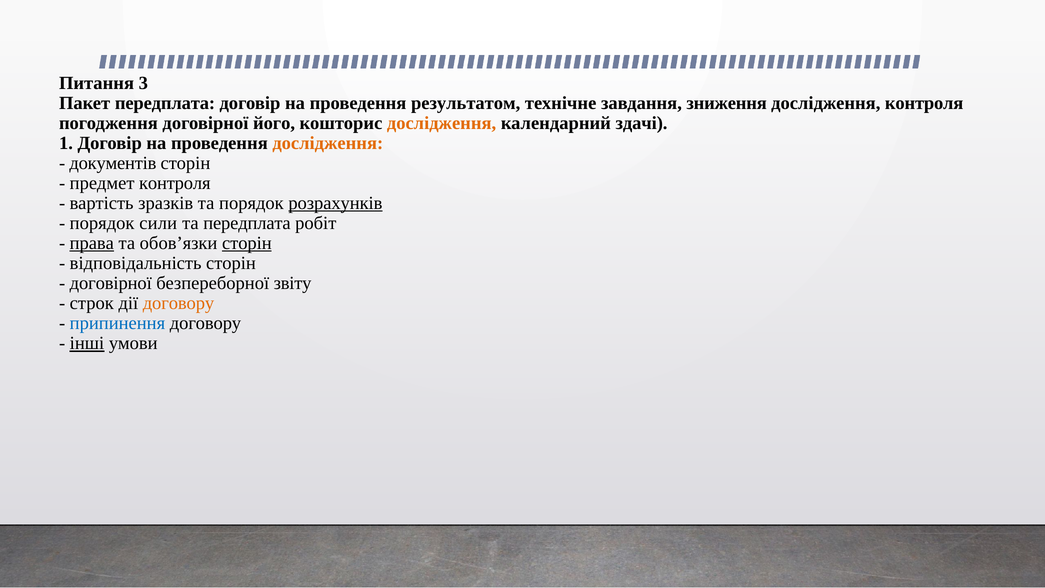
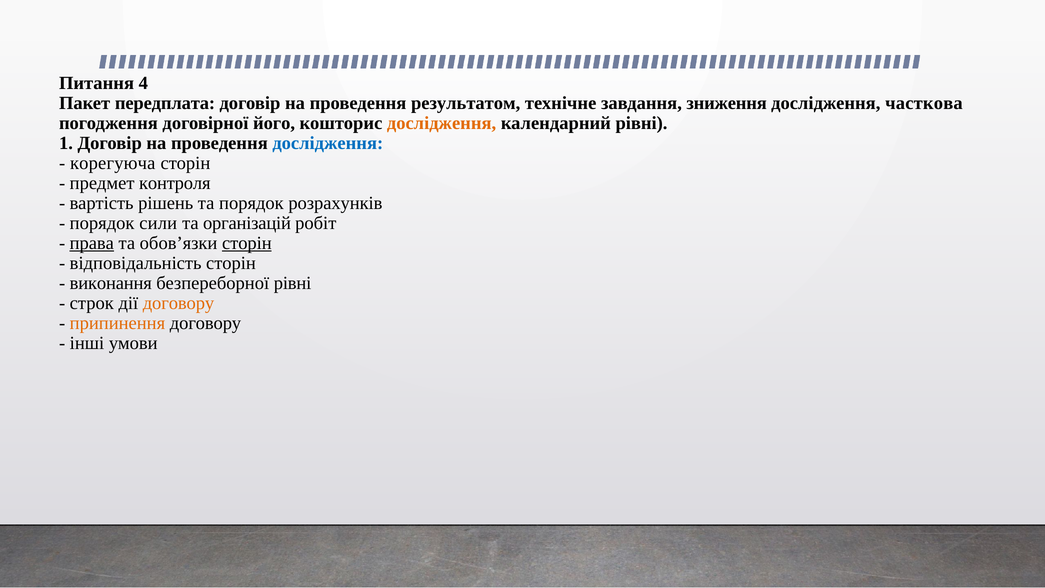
3: 3 -> 4 (143, 83)
дослідження контроля: контроля -> часткова (924, 103)
календарний здачі: здачі -> рівні (642, 123)
дослідження colour: orange -> blue (328, 143)
документів: документів -> корегуюча (113, 163)
зразків: зразків -> рішень (166, 203)
розрахунків underline: present -> none (335, 203)
та передплата: передплата -> організацій (247, 223)
договірної: договірної -> виконання (111, 283)
безпереборної звіту: звіту -> рівні (293, 283)
припинення colour: blue -> orange (117, 323)
інші underline: present -> none (87, 343)
